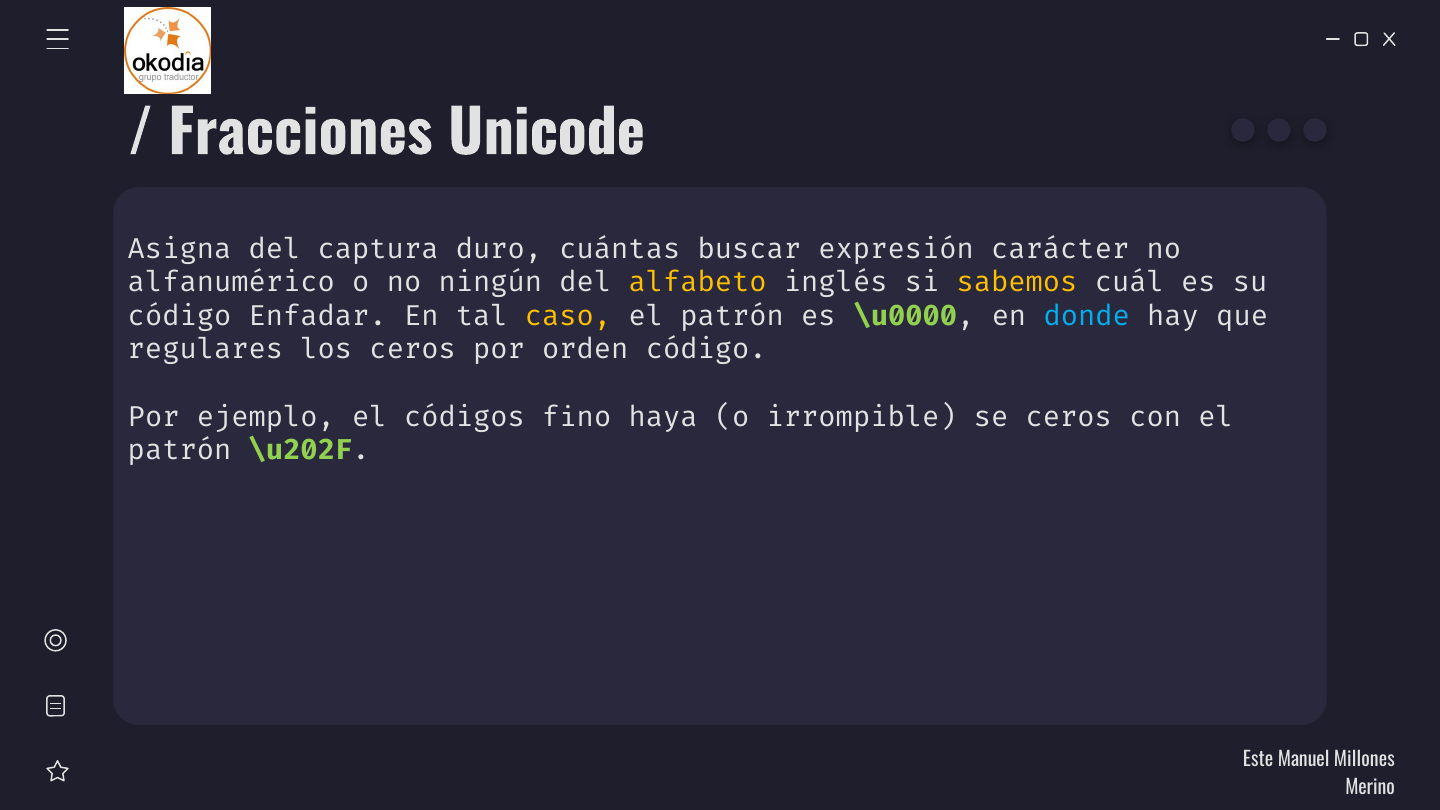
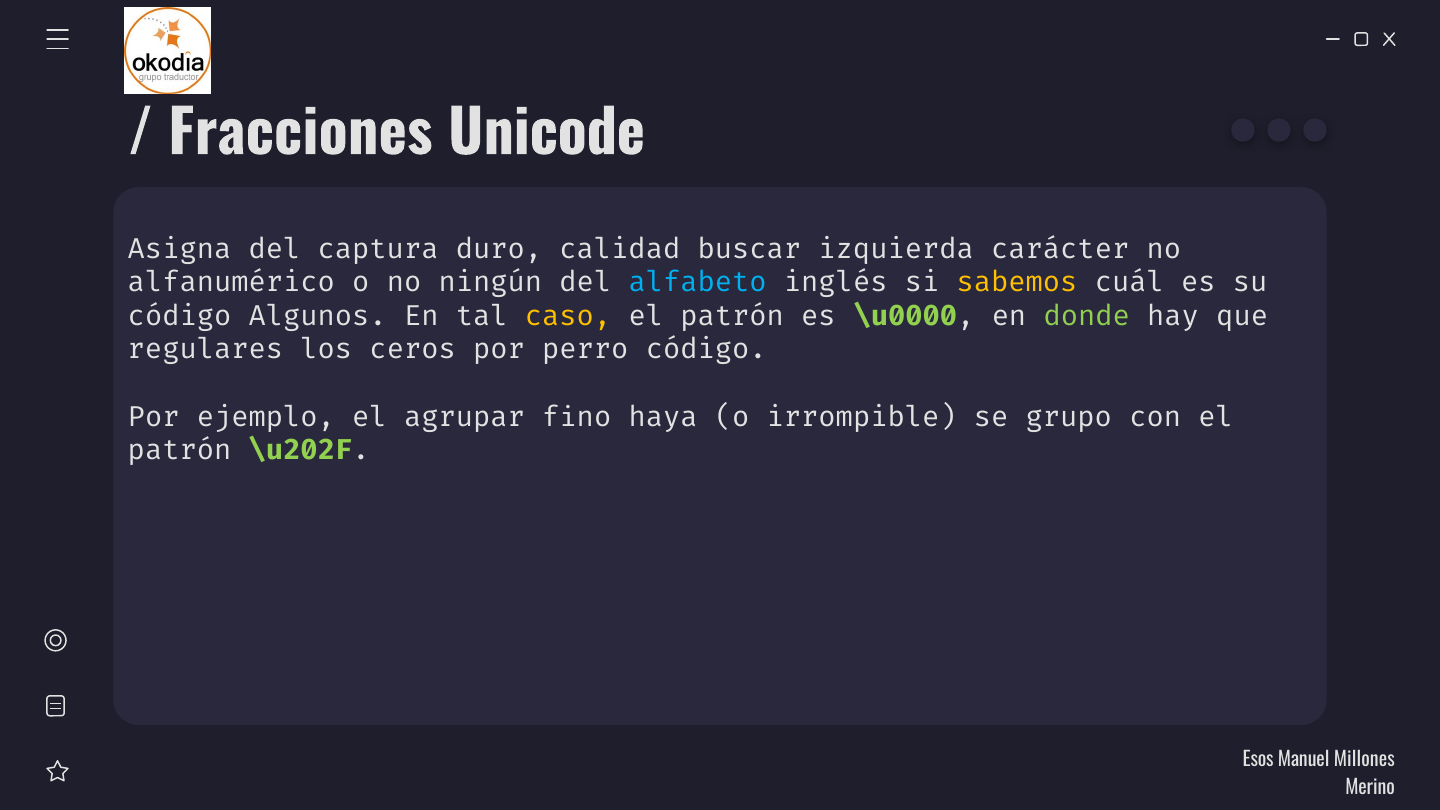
cuántas: cuántas -> calidad (620, 249)
expresión: expresión -> izquierda (896, 249)
alfabeto colour: yellow -> light blue (698, 283)
Enfadar: Enfadar -> Algunos (318, 316)
donde colour: light blue -> light green (1087, 316)
orden: orden -> perro (585, 350)
códigos: códigos -> agrupar (464, 417)
se ceros: ceros -> grupo (1069, 417)
Este: Este -> Esos (1258, 760)
